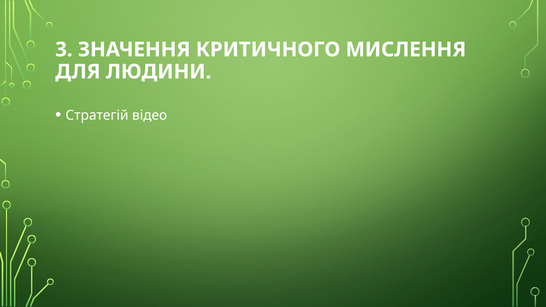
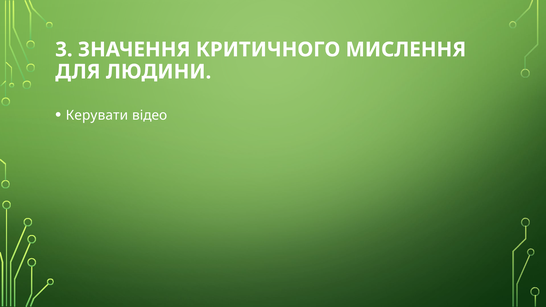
Стратегій: Стратегій -> Керувати (97, 115)
